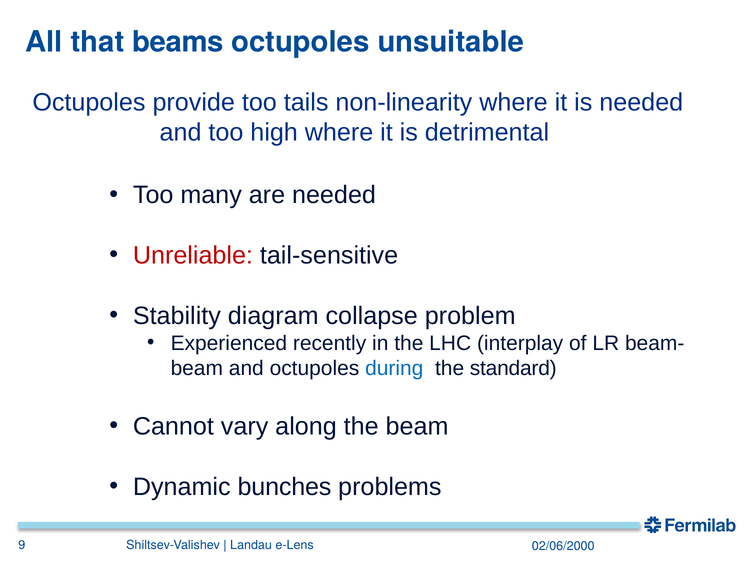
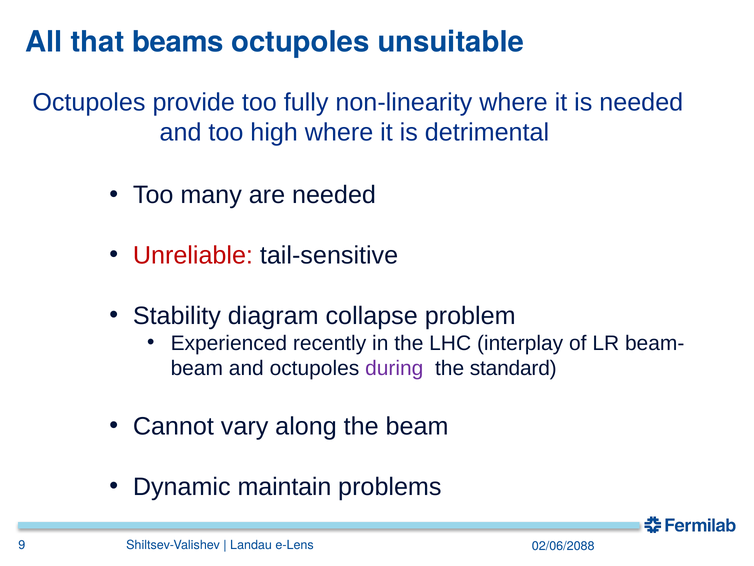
tails: tails -> fully (306, 102)
during colour: blue -> purple (394, 368)
bunches: bunches -> maintain (284, 487)
02/06/2000: 02/06/2000 -> 02/06/2088 (563, 546)
